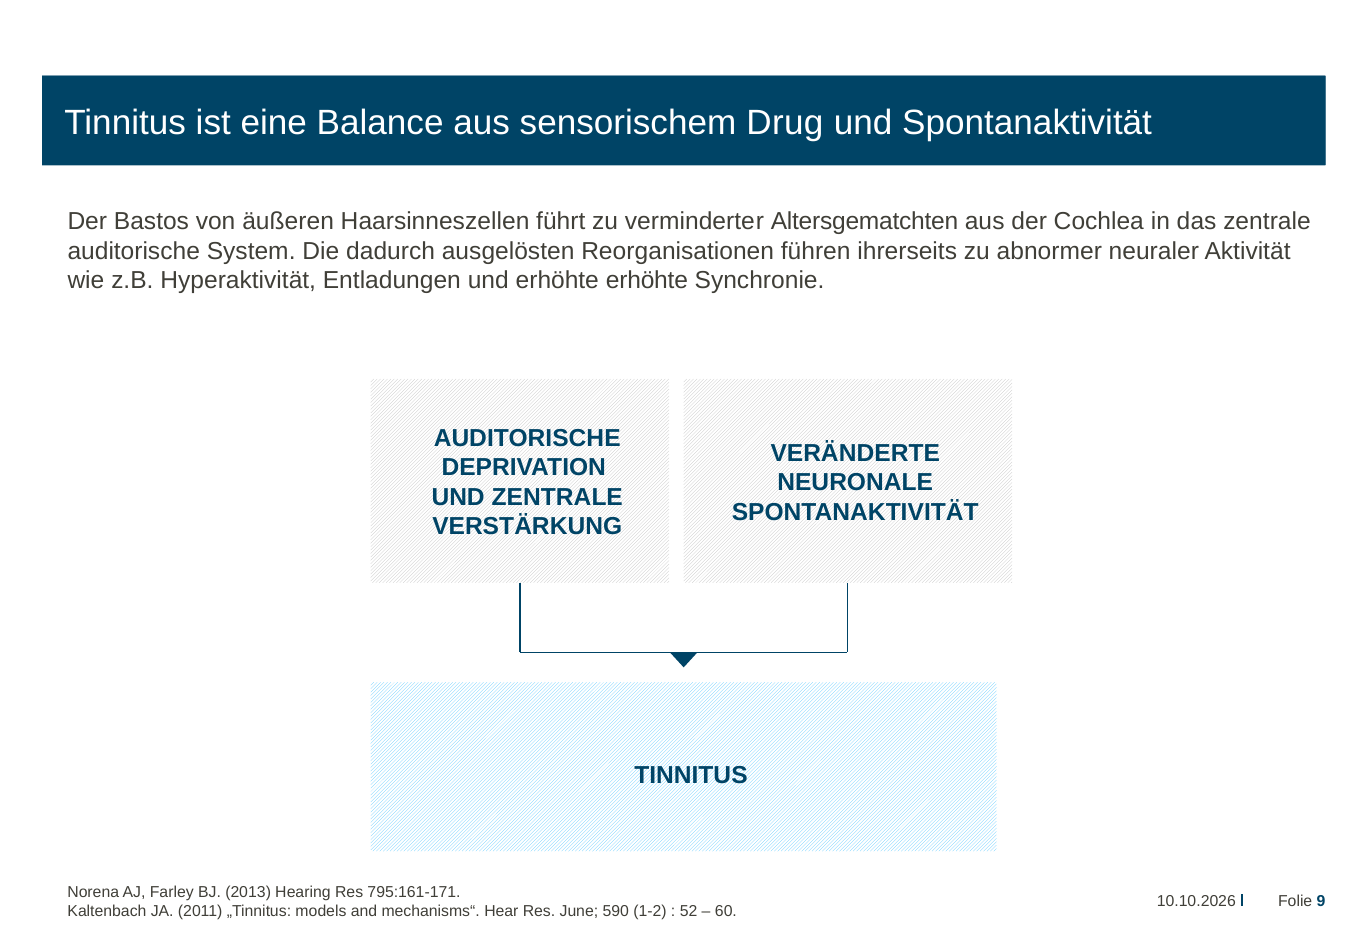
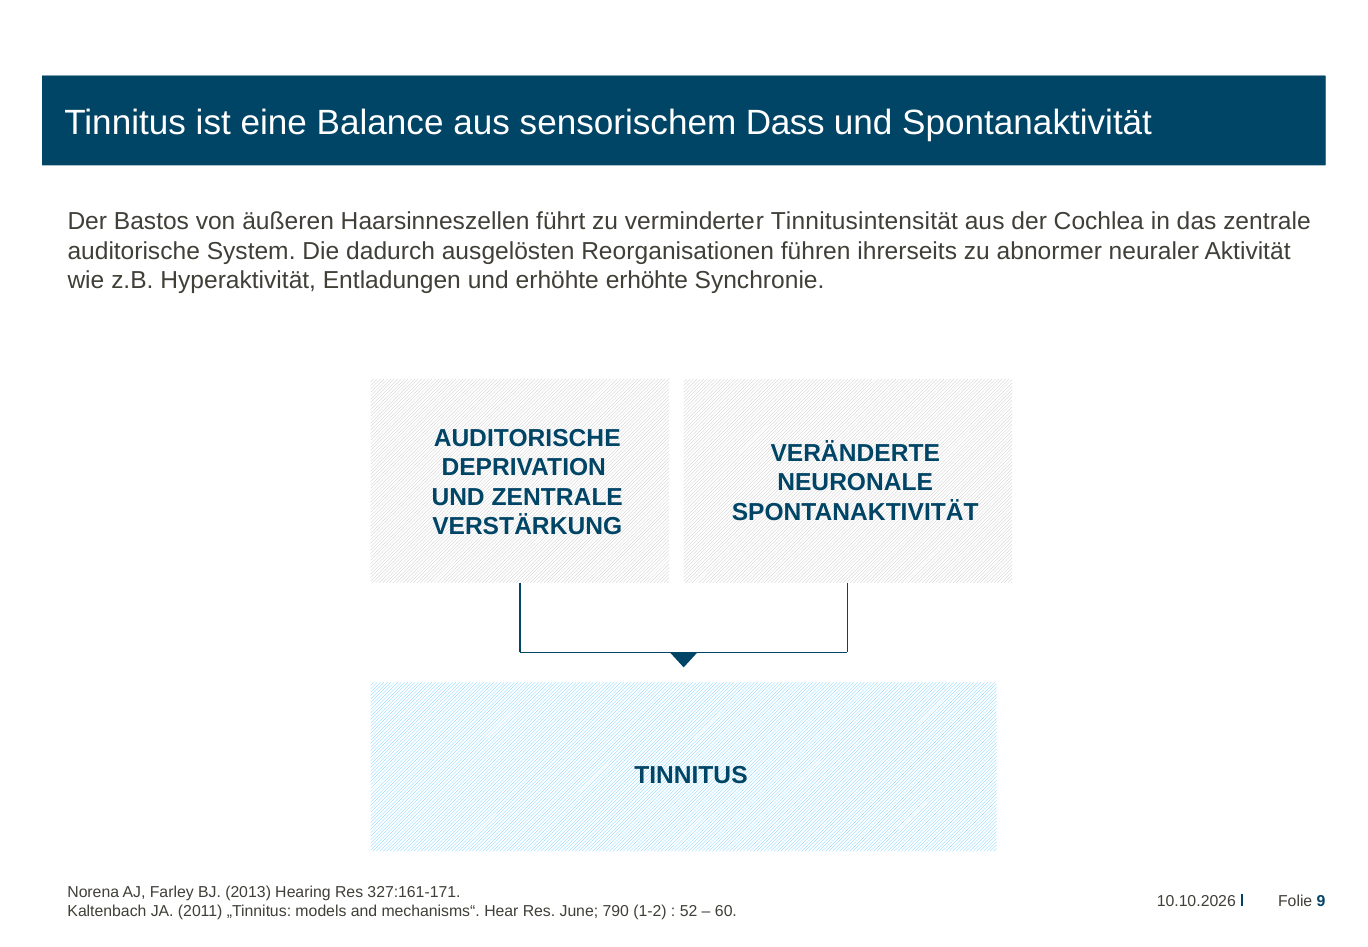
Drug: Drug -> Dass (785, 123)
Altersgematchten: Altersgematchten -> Tinnitusintensität (864, 222)
795:161-171: 795:161-171 -> 327:161-171 (414, 892)
590: 590 -> 790 (616, 911)
